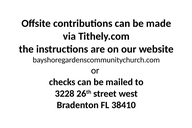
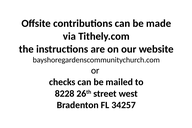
3228: 3228 -> 8228 (65, 94)
38410: 38410 -> 34257 (124, 105)
